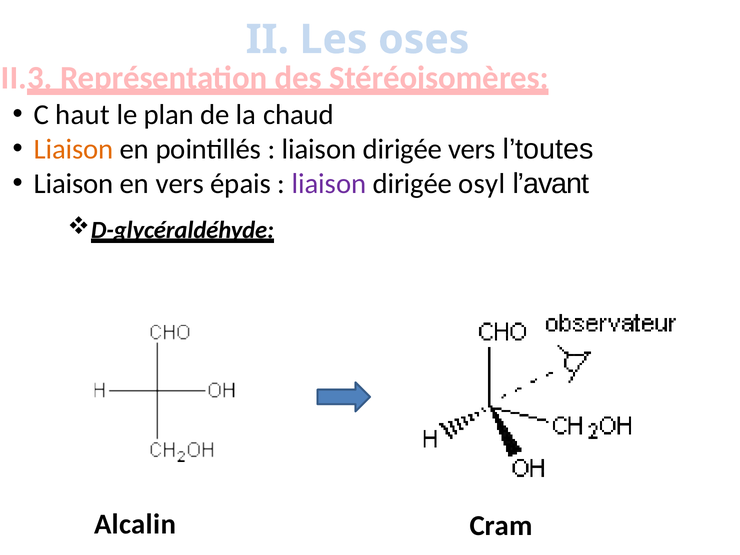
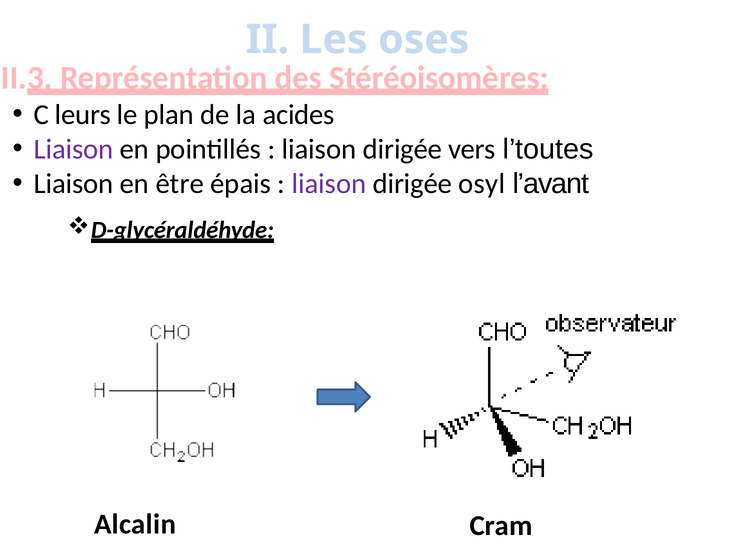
haut: haut -> leurs (83, 115)
chaud: chaud -> acides (299, 115)
Liaison colour: orange -> purple (74, 149)
en vers: vers -> être (180, 184)
